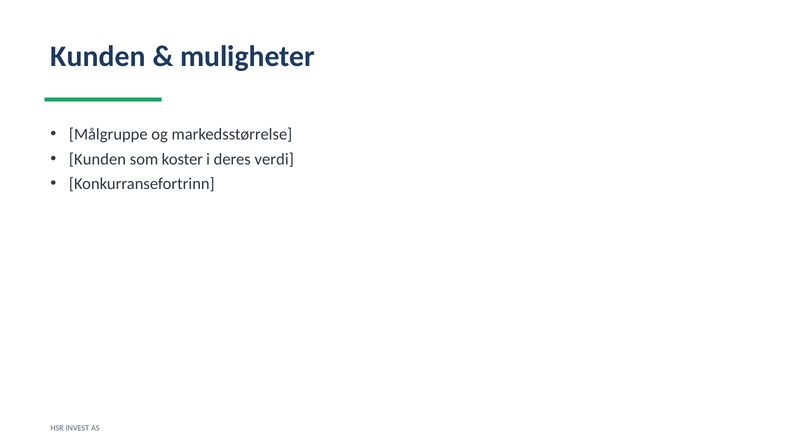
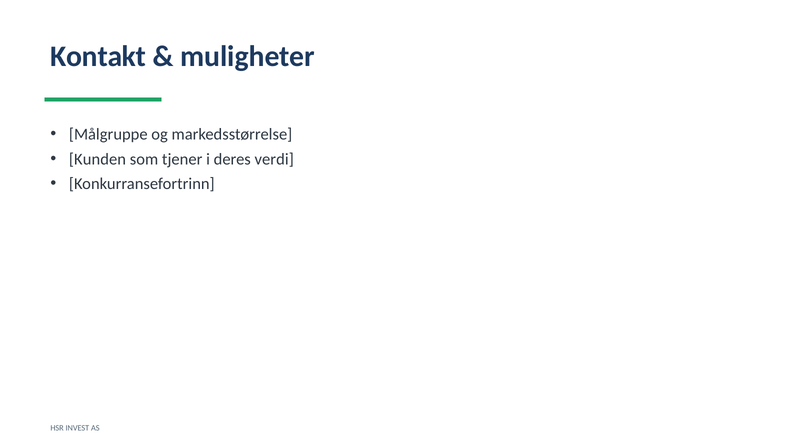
Kunden: Kunden -> Kontakt (98, 57)
koster: koster -> tjener (182, 159)
